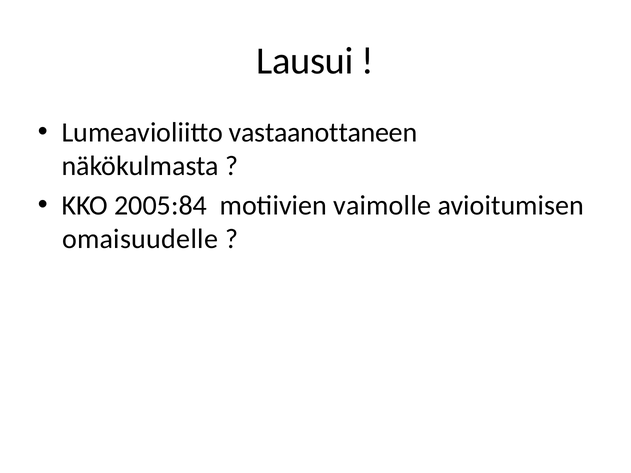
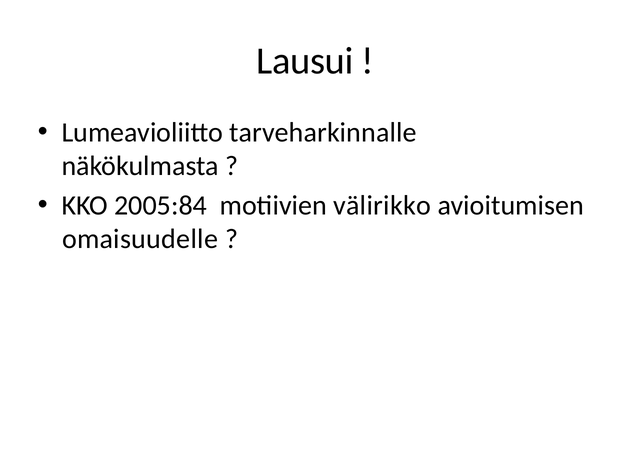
vastaanottaneen: vastaanottaneen -> tarveharkinnalle (323, 132)
vaimolle: vaimolle -> välirikko (382, 205)
